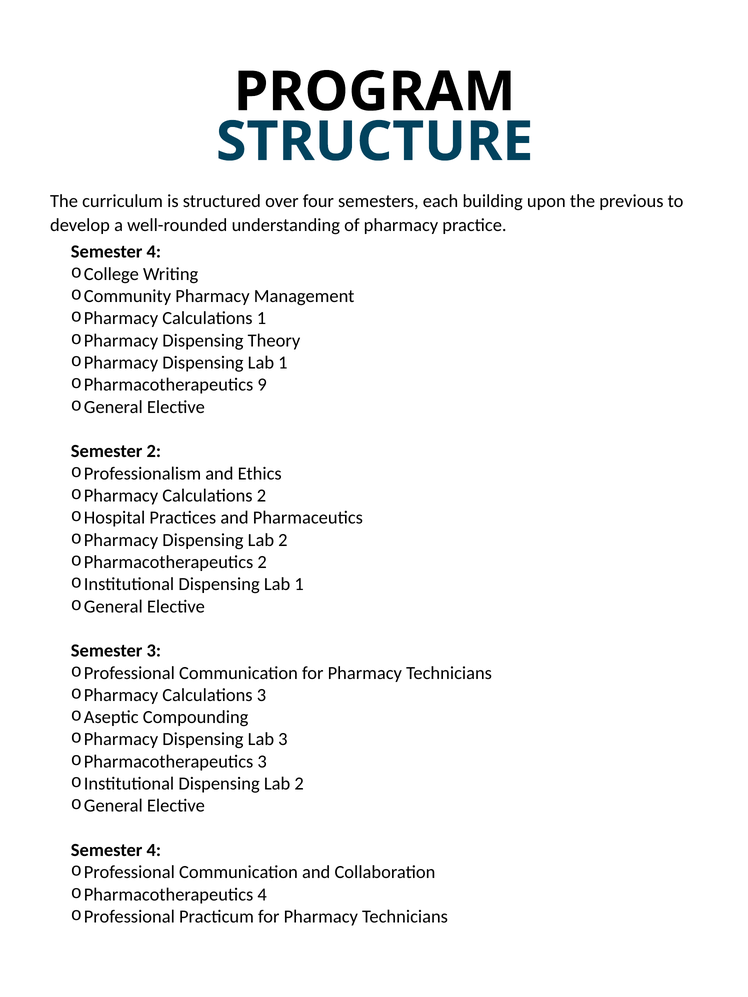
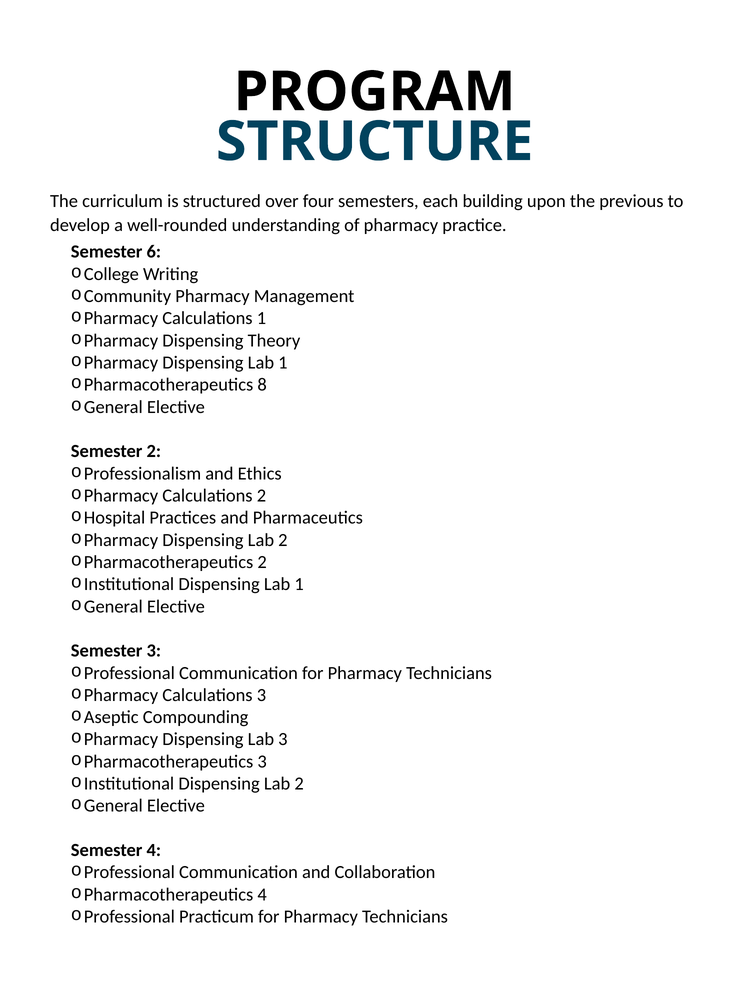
4: 4 -> 6 (154, 252)
9: 9 -> 8 (262, 385)
